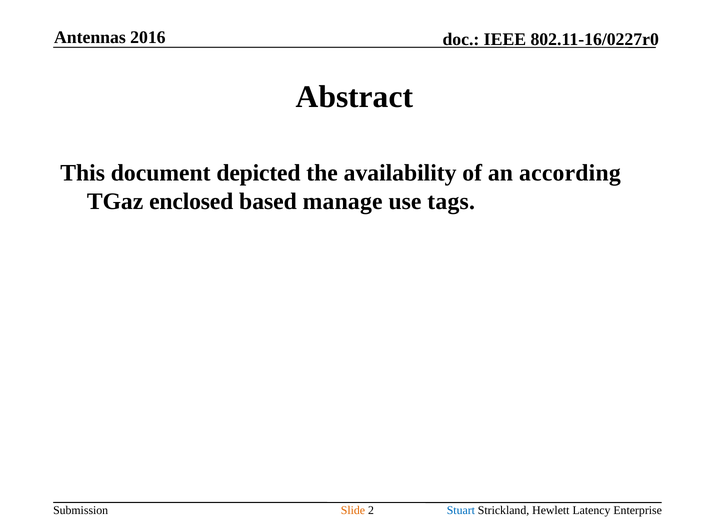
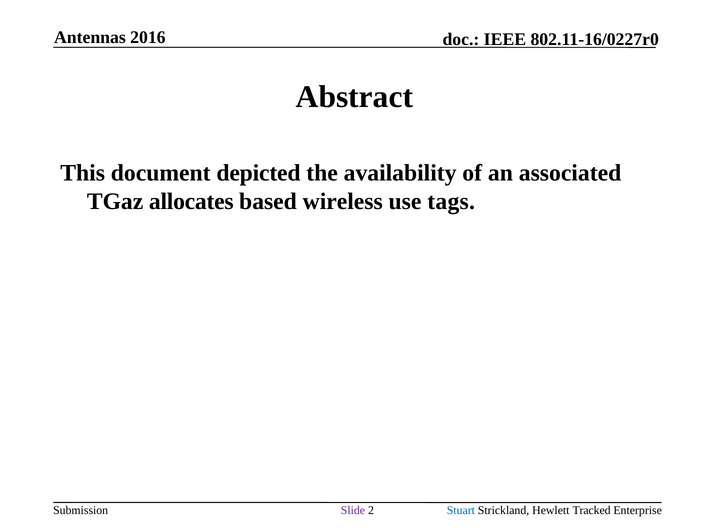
according: according -> associated (570, 173)
enclosed: enclosed -> allocates (191, 201)
manage: manage -> wireless (343, 201)
Slide colour: orange -> purple (353, 510)
Latency: Latency -> Tracked (592, 510)
